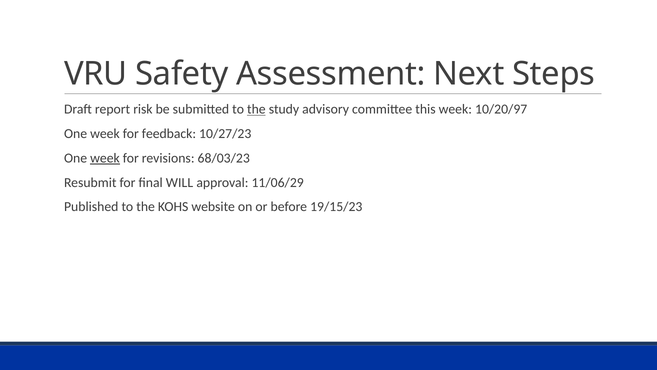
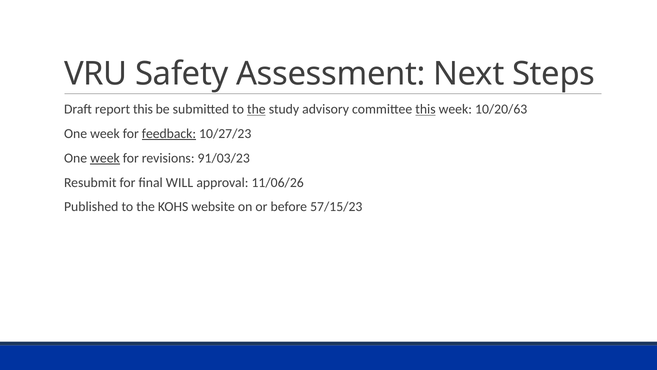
report risk: risk -> this (143, 109)
this underline: none -> present (425, 109)
10/20/97: 10/20/97 -> 10/20/63 (501, 109)
feedback underline: none -> present (169, 134)
68/03/23: 68/03/23 -> 91/03/23 (224, 158)
11/06/29: 11/06/29 -> 11/06/26 (278, 182)
19/15/23: 19/15/23 -> 57/15/23 (336, 207)
